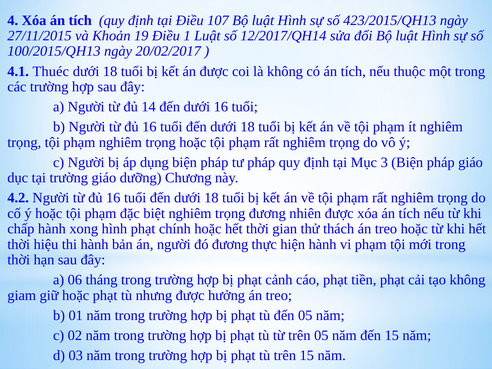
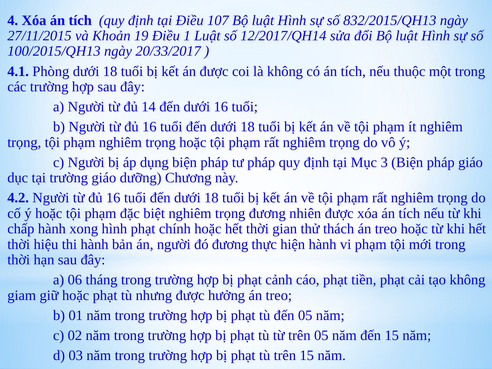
423/2015/QH13: 423/2015/QH13 -> 832/2015/QH13 (390, 20)
20/02/2017: 20/02/2017 -> 20/33/2017 (168, 51)
Thuéc: Thuéc -> Phòng (51, 71)
